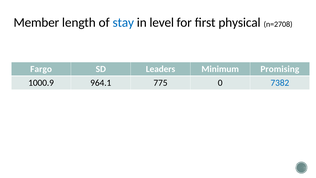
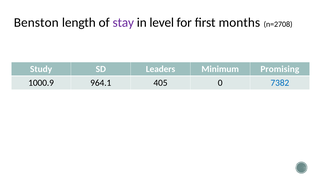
Member: Member -> Benston (36, 23)
stay colour: blue -> purple (123, 23)
physical: physical -> months (239, 23)
Fargo: Fargo -> Study (41, 69)
775: 775 -> 405 (160, 83)
